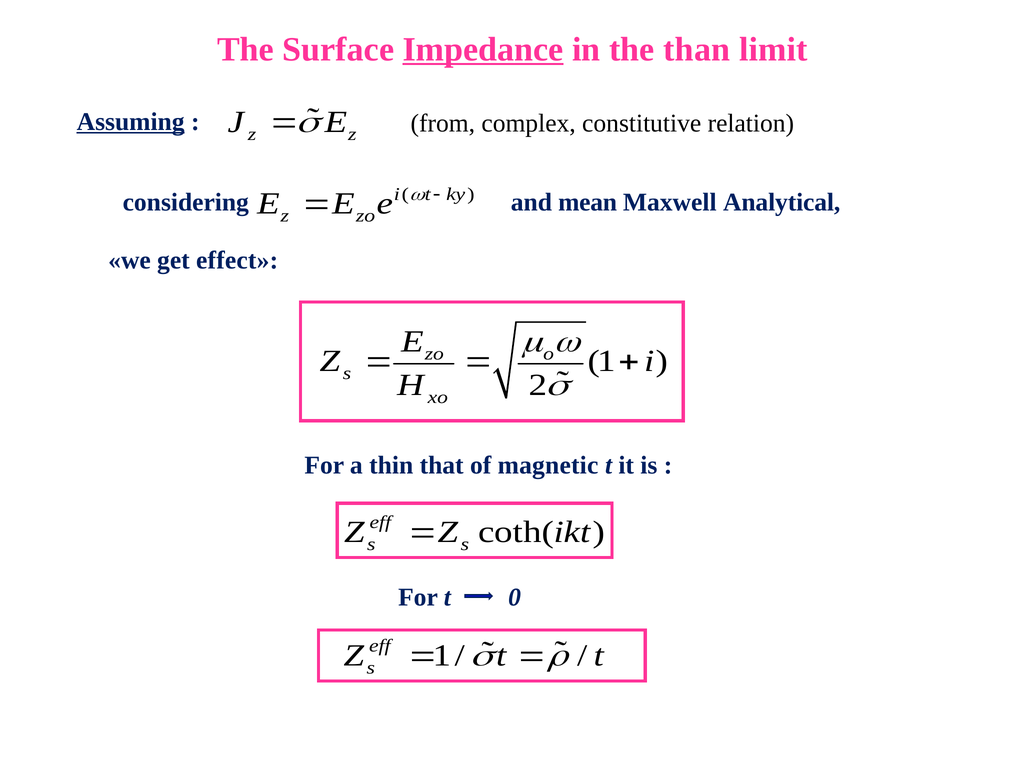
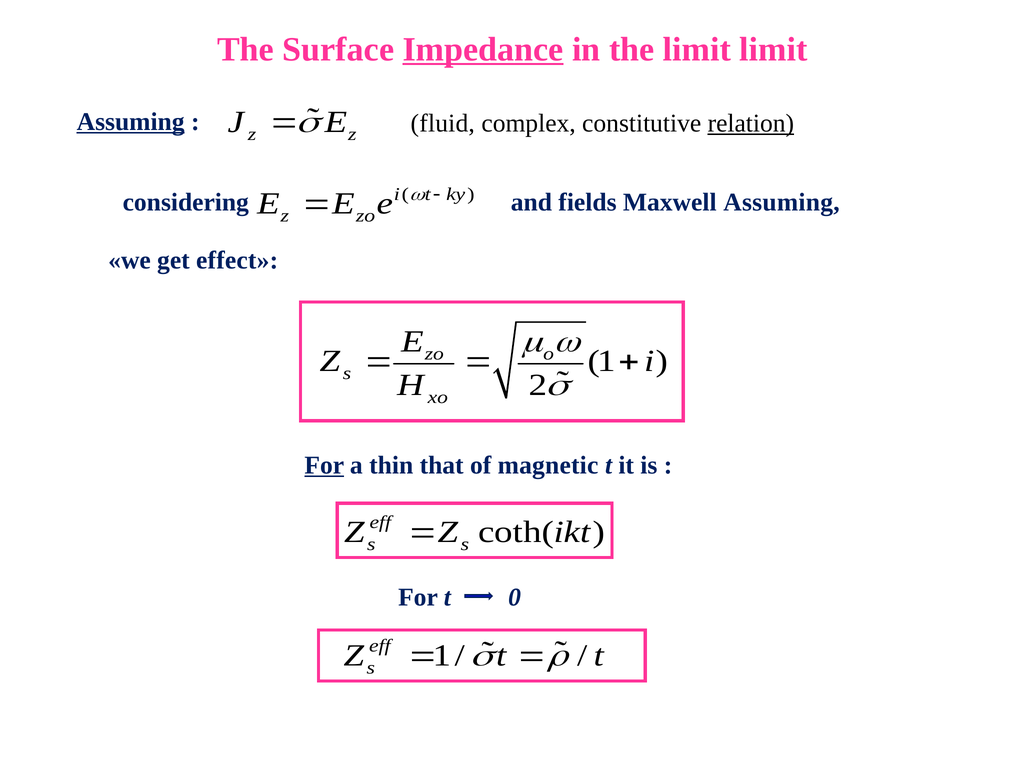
the than: than -> limit (697, 49)
from: from -> fluid (443, 123)
relation underline: none -> present (751, 123)
mean: mean -> fields (587, 203)
Maxwell Analytical: Analytical -> Assuming (781, 203)
For underline: none -> present (324, 465)
